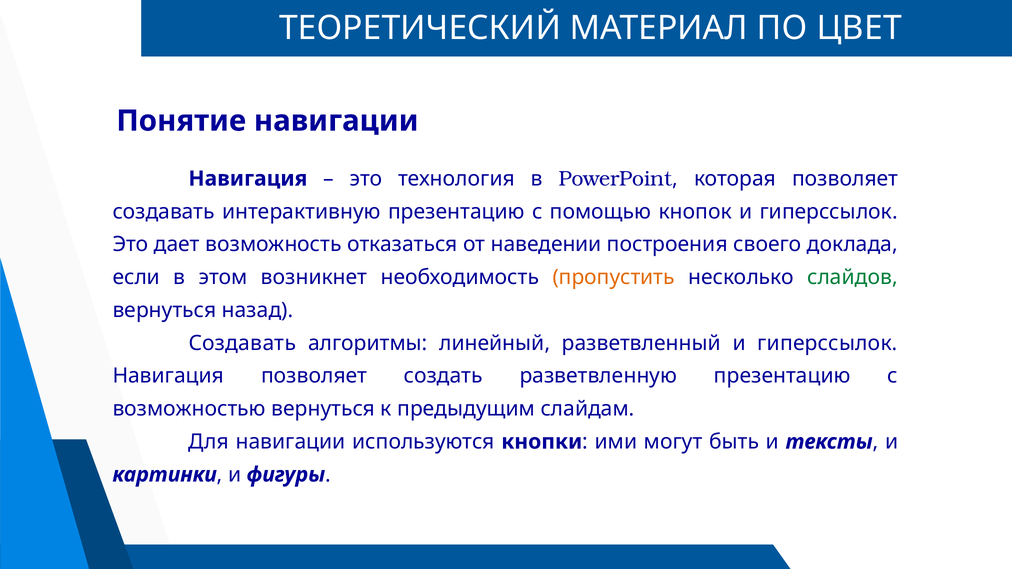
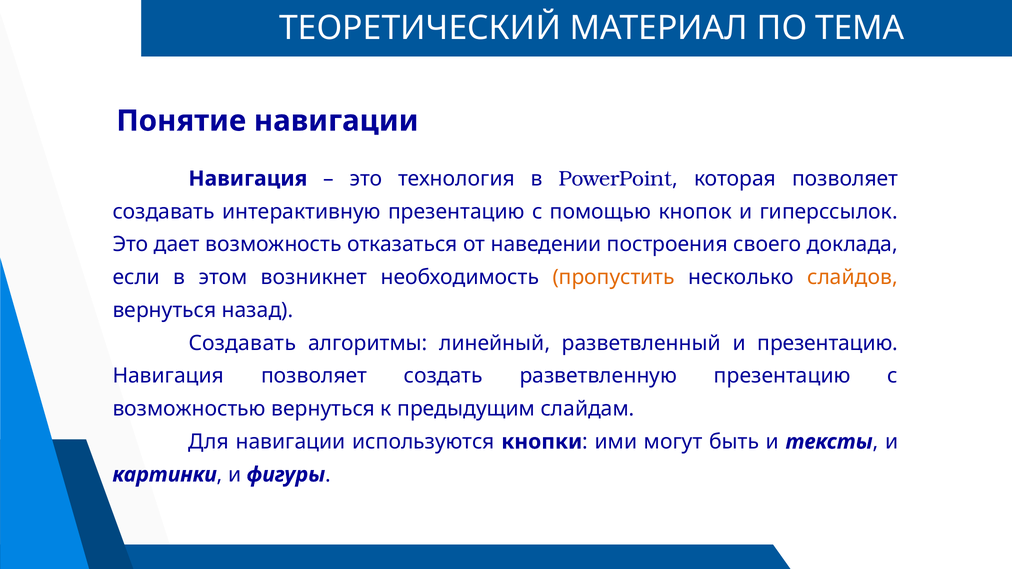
ЦВЕТ: ЦВЕТ -> ТЕМА (860, 28)
слайдов colour: green -> orange (852, 277)
разветвленный и гиперссылок: гиперссылок -> презентацию (828, 343)
